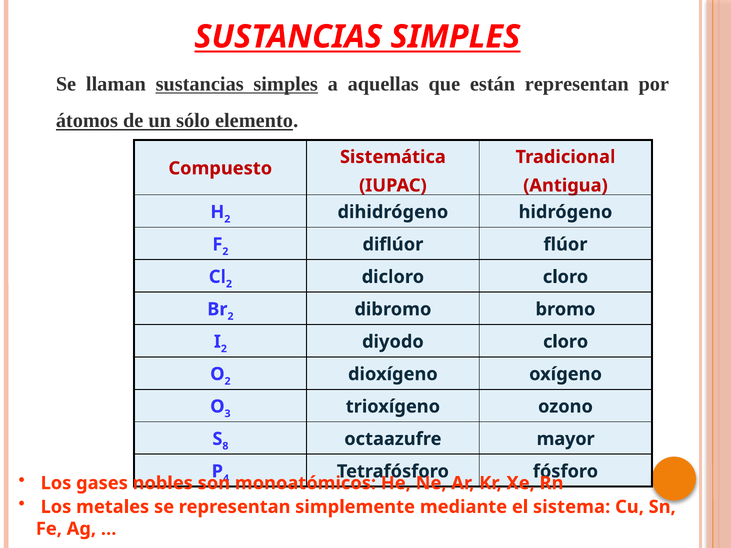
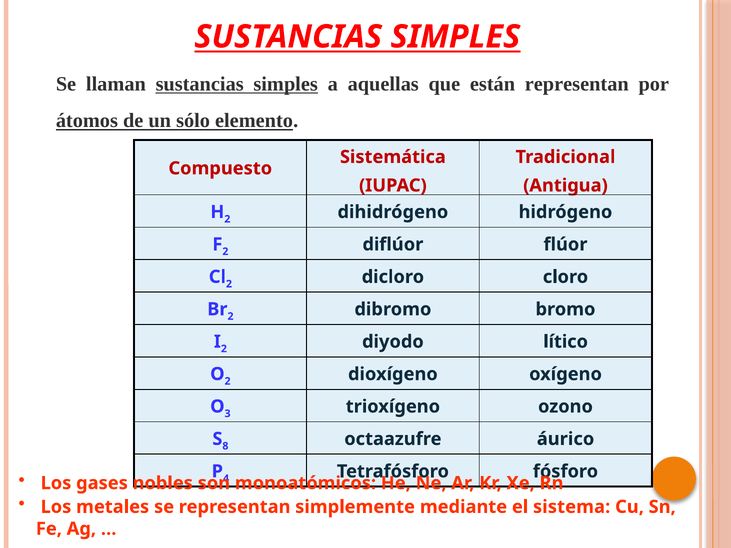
diyodo cloro: cloro -> lítico (566, 342)
mayor: mayor -> áurico (566, 439)
